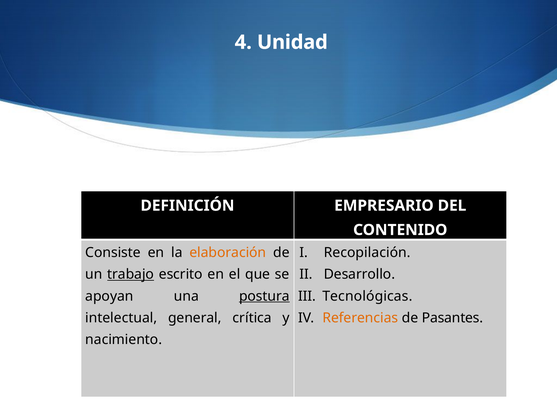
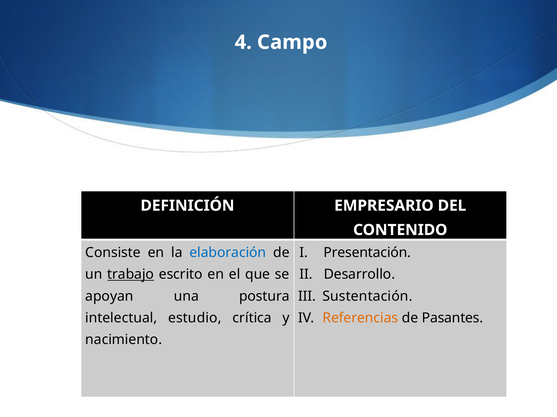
Unidad: Unidad -> Campo (292, 42)
elaboración colour: orange -> blue (228, 253)
Recopilación: Recopilación -> Presentación (367, 253)
postura underline: present -> none (264, 297)
Tecnológicas: Tecnológicas -> Sustentación (367, 297)
general: general -> estudio (195, 318)
